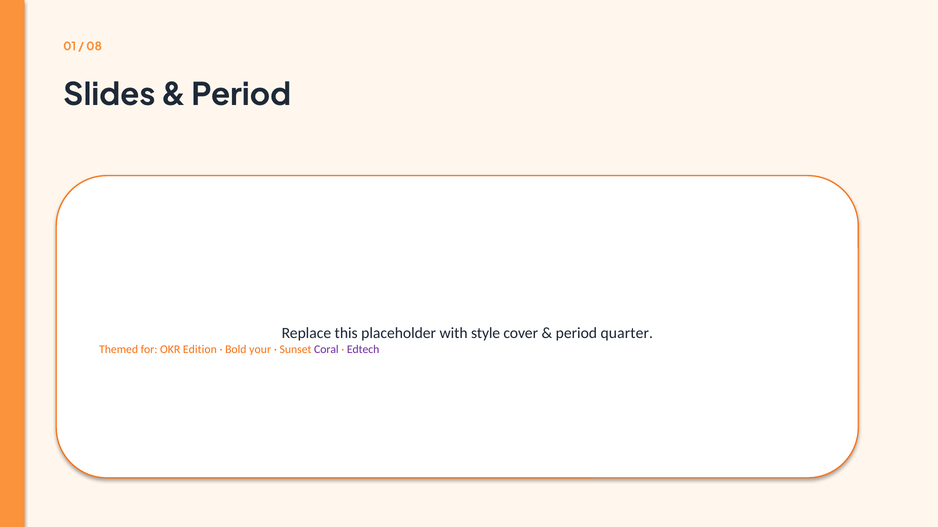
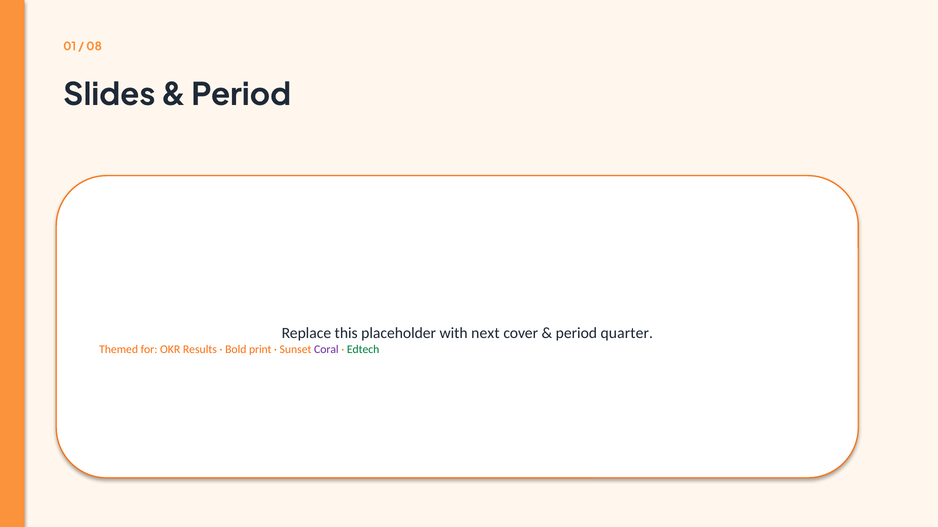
style: style -> next (485, 333)
Edition: Edition -> Results (200, 350)
your: your -> print (260, 350)
Edtech colour: purple -> green (363, 350)
